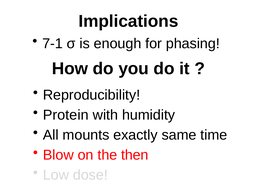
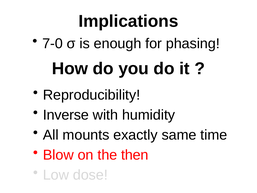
7-1: 7-1 -> 7-0 (53, 43)
Protein: Protein -> Inverse (66, 115)
